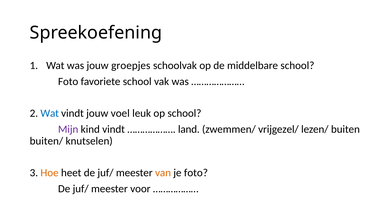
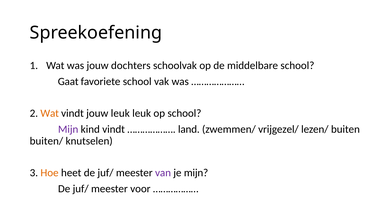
groepjes: groepjes -> dochters (131, 66)
Foto: Foto -> Gaat (68, 82)
Wat colour: blue -> orange (50, 113)
jouw voel: voel -> leuk (120, 113)
van colour: orange -> purple (163, 173)
je foto: foto -> mijn (196, 173)
